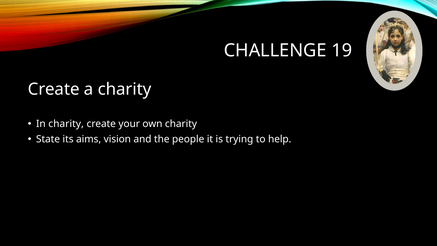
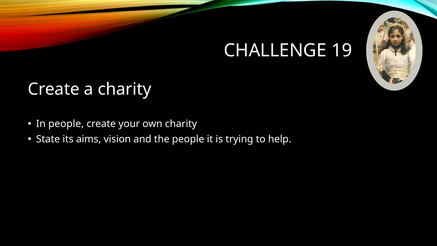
In charity: charity -> people (66, 124)
